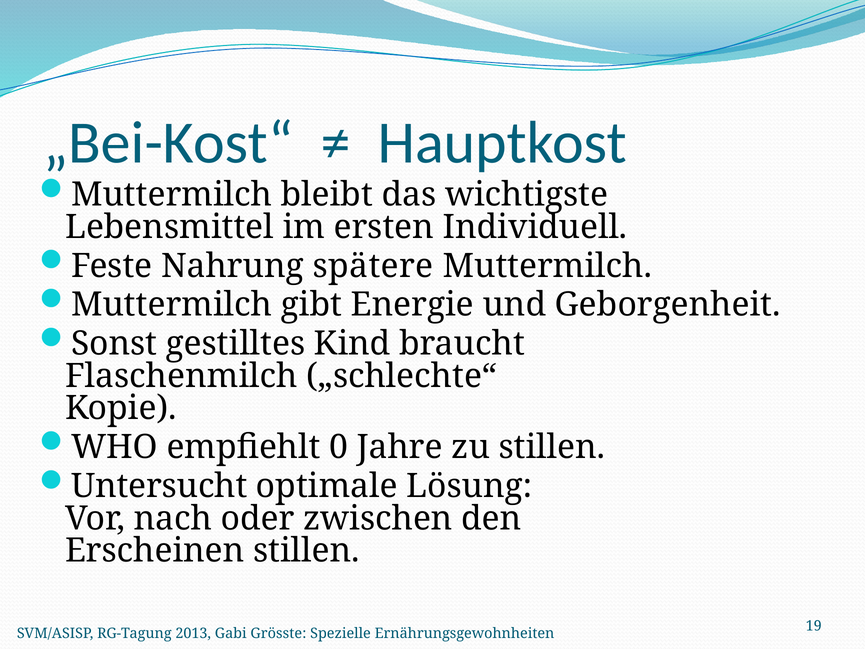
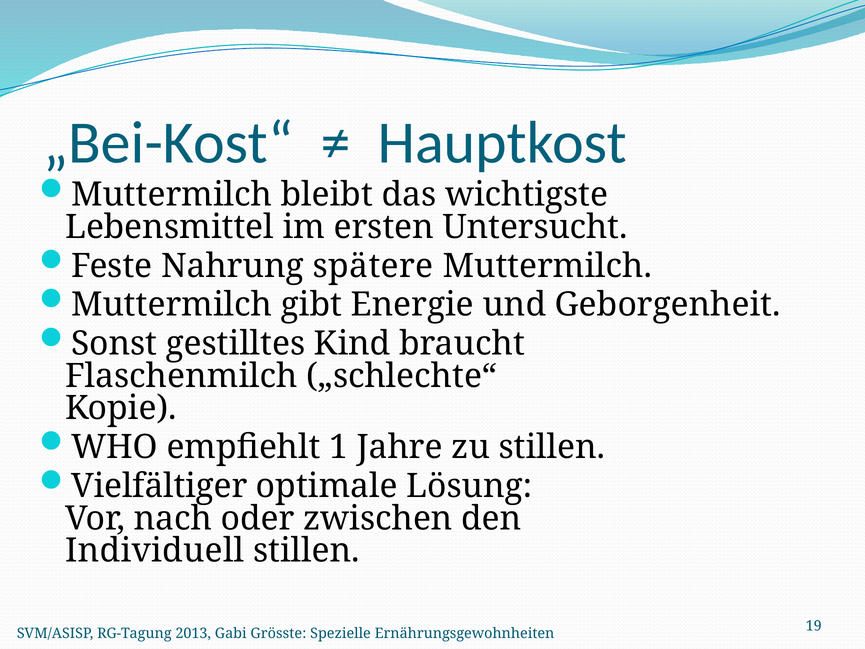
Individuell: Individuell -> Untersucht (535, 227)
0: 0 -> 1 (339, 447)
Untersucht: Untersucht -> Vielfältiger (159, 486)
Erscheinen: Erscheinen -> Individuell (155, 550)
